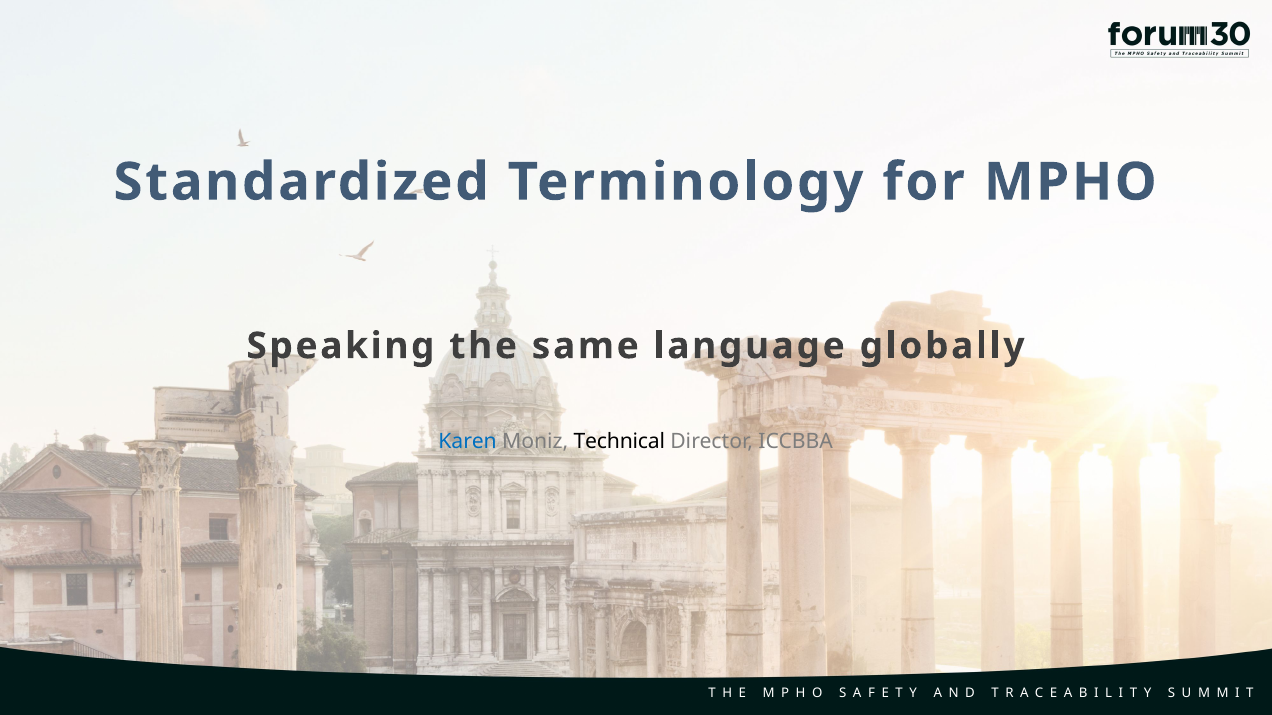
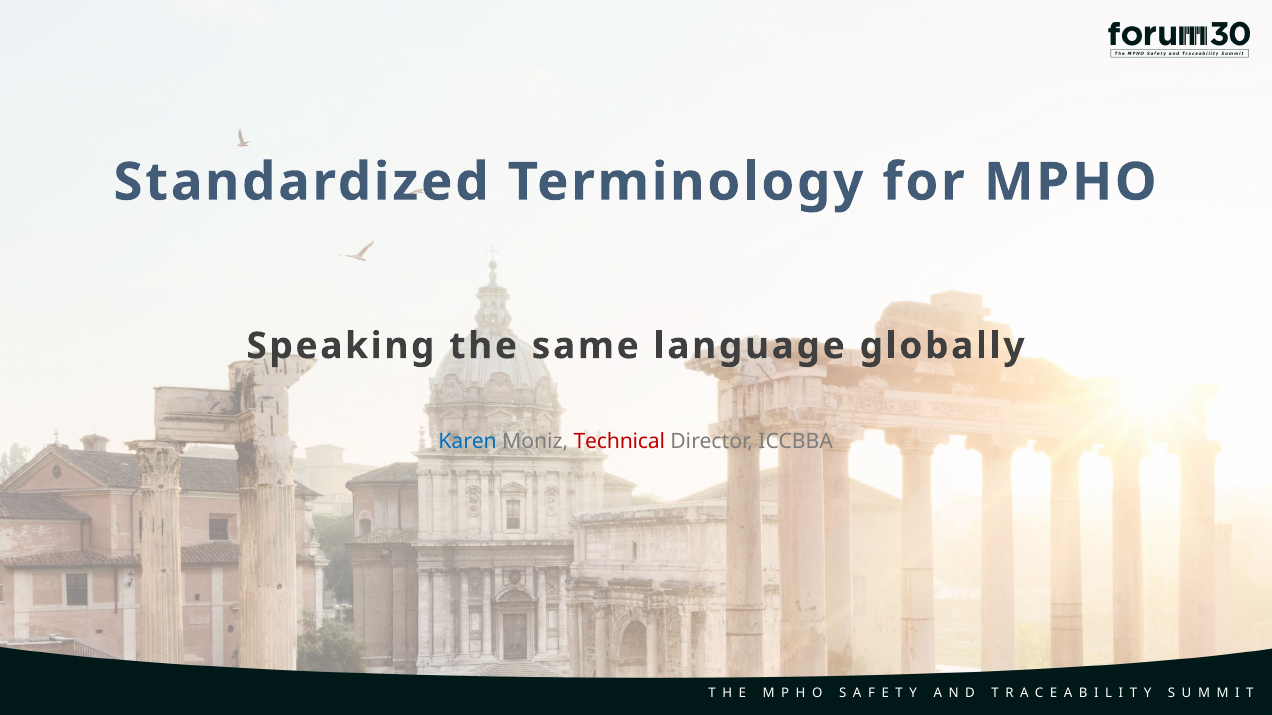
Technical colour: black -> red (619, 442)
